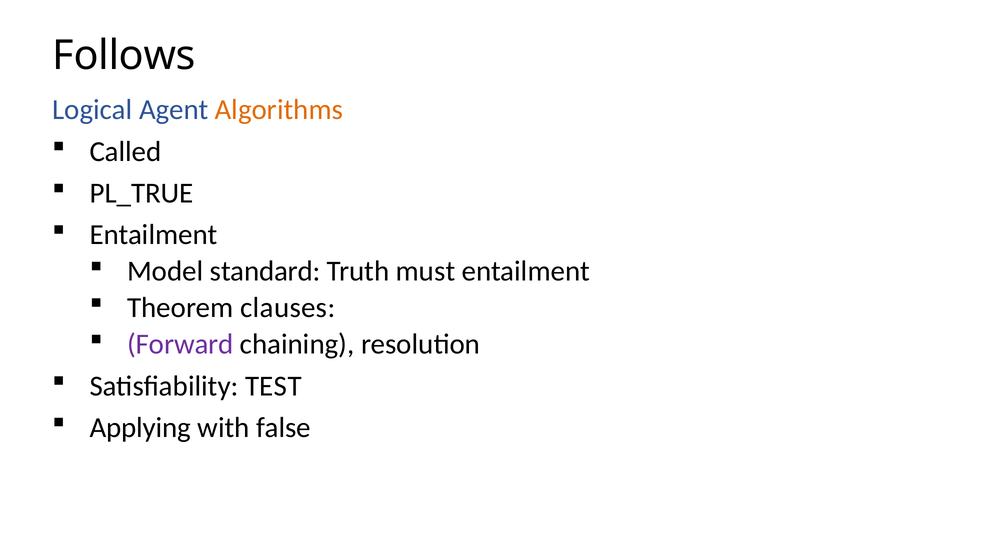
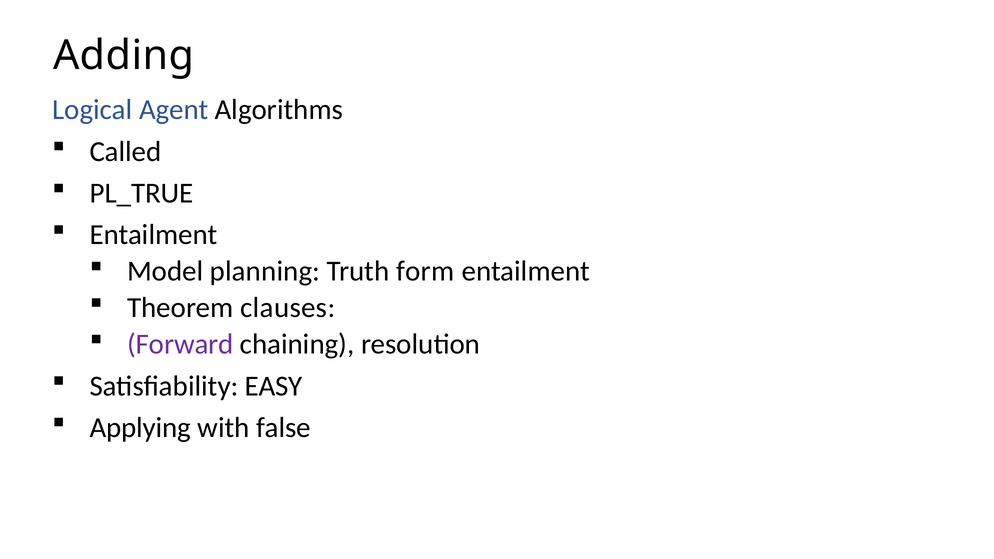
Follows: Follows -> Adding (124, 56)
Algorithms colour: orange -> black (279, 110)
standard: standard -> planning (265, 271)
must: must -> form (425, 271)
TEST: TEST -> EASY (274, 386)
